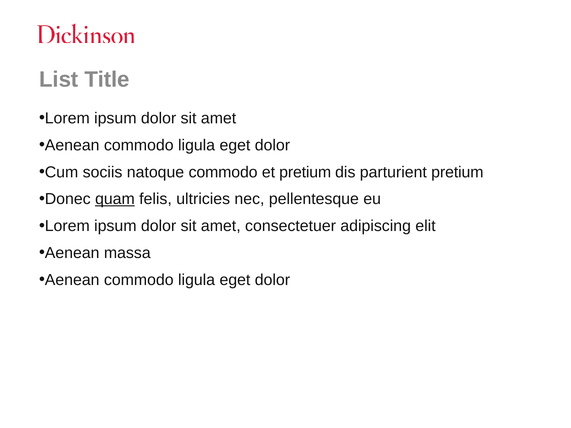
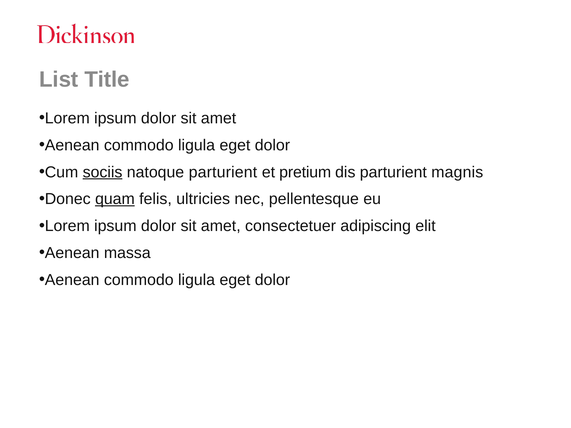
sociis underline: none -> present (103, 172)
natoque commodo: commodo -> parturient (223, 172)
parturient pretium: pretium -> magnis (457, 172)
